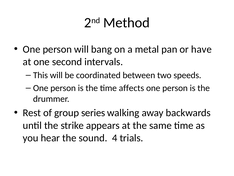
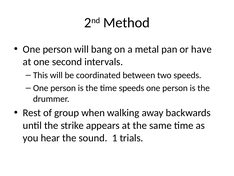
time affects: affects -> speeds (132, 88)
series: series -> when (93, 113)
4: 4 -> 1 (115, 138)
